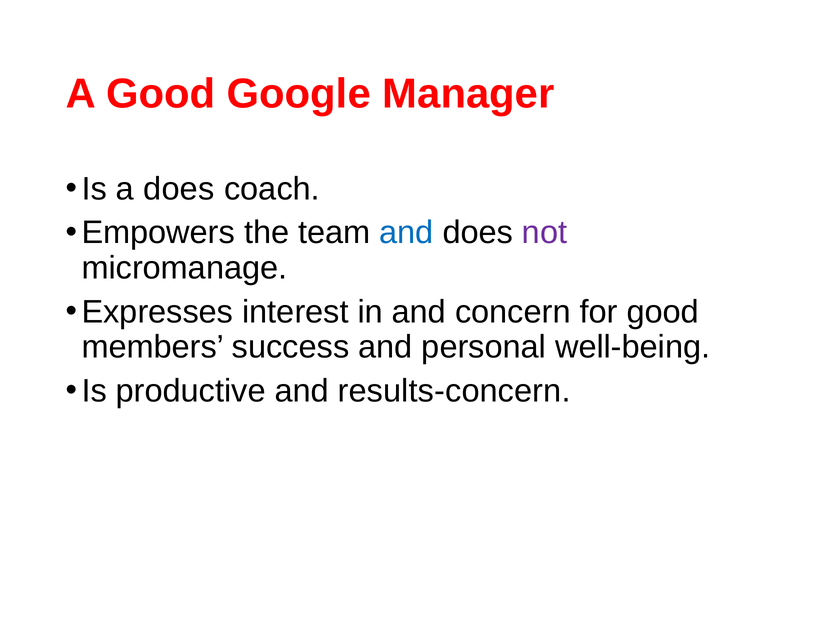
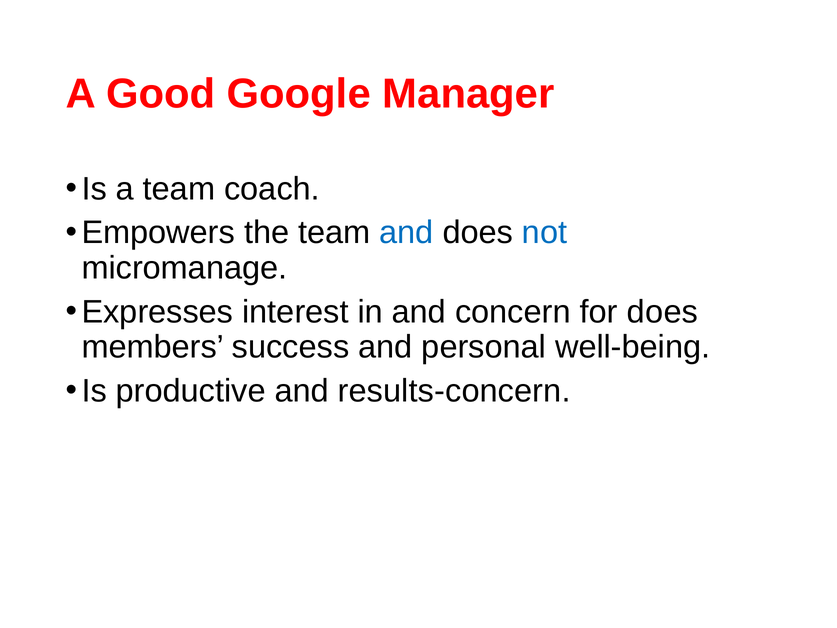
a does: does -> team (179, 189)
not colour: purple -> blue (545, 233)
for good: good -> does (662, 312)
